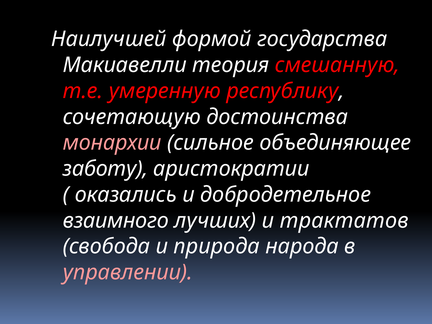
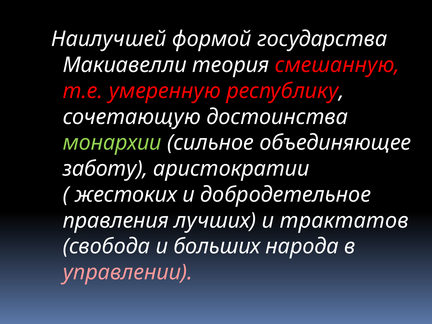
монархии colour: pink -> light green (112, 143)
оказались: оказались -> жестоких (126, 195)
взаимного: взаимного -> правления (116, 221)
природа: природа -> больших (217, 246)
